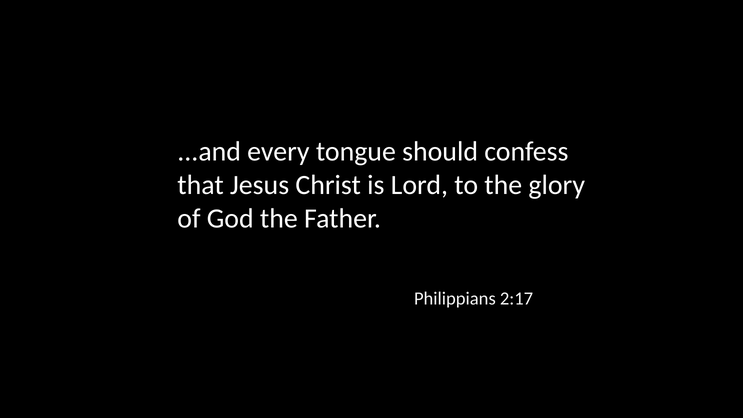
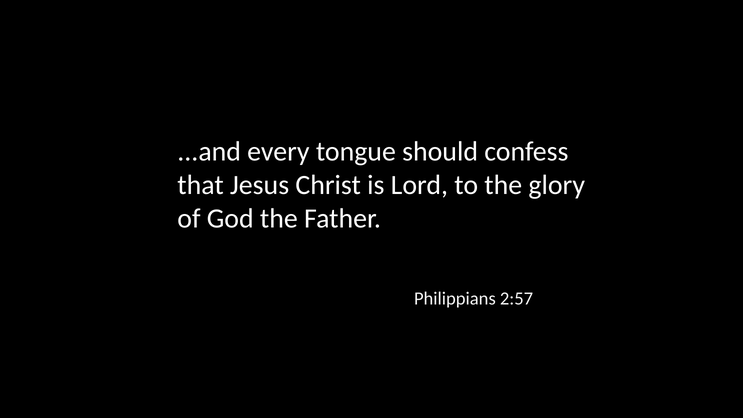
2:17: 2:17 -> 2:57 (517, 298)
